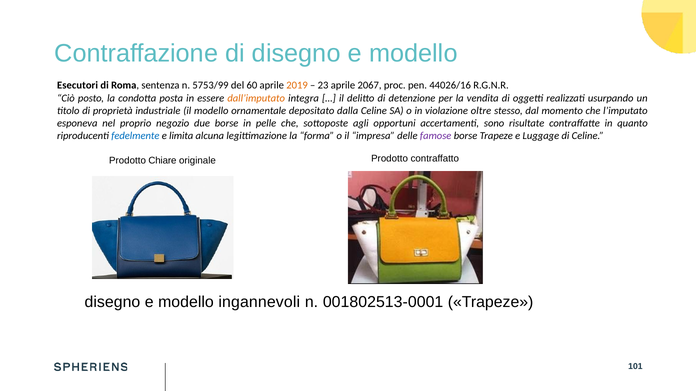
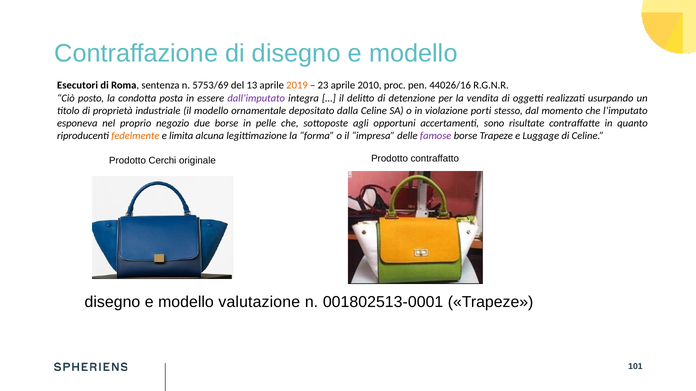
5753/99: 5753/99 -> 5753/69 (210, 86)
60: 60 -> 13 (252, 86)
2067: 2067 -> 2010 (370, 86)
dall’imputato colour: orange -> purple (256, 98)
oltre: oltre -> porti (481, 111)
fedelmente colour: blue -> orange (135, 136)
Chiare: Chiare -> Cerchi (162, 161)
ingannevoli: ingannevoli -> valutazione (259, 302)
